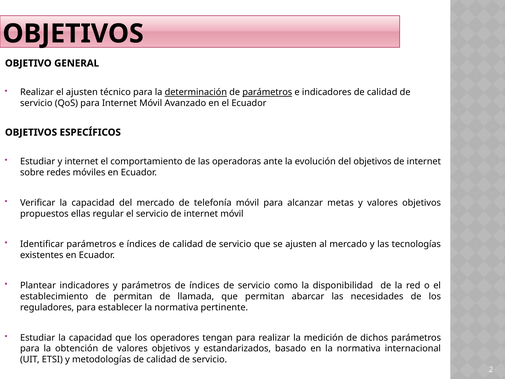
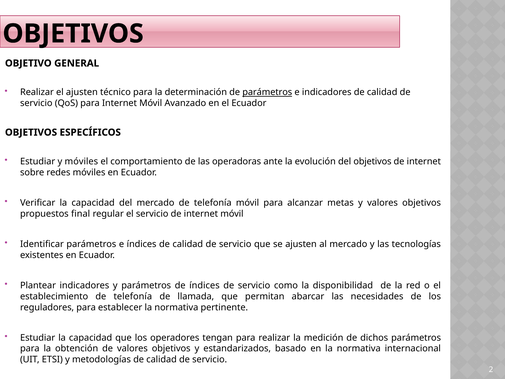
determinación underline: present -> none (196, 92)
y internet: internet -> móviles (81, 161)
ellas: ellas -> final (81, 214)
establecimiento de permitan: permitan -> telefonía (133, 296)
